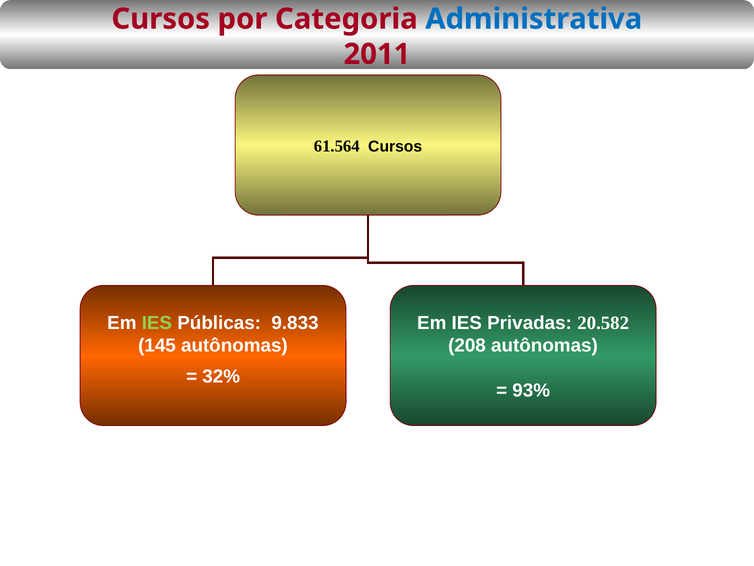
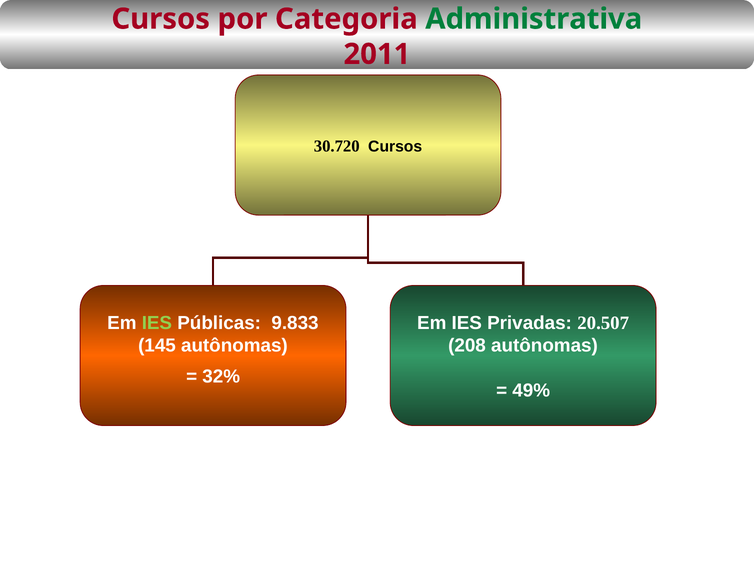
Administrativa colour: blue -> green (534, 19)
61.564: 61.564 -> 30.720 (337, 146)
20.582: 20.582 -> 20.507 (603, 323)
93%: 93% -> 49% (531, 390)
